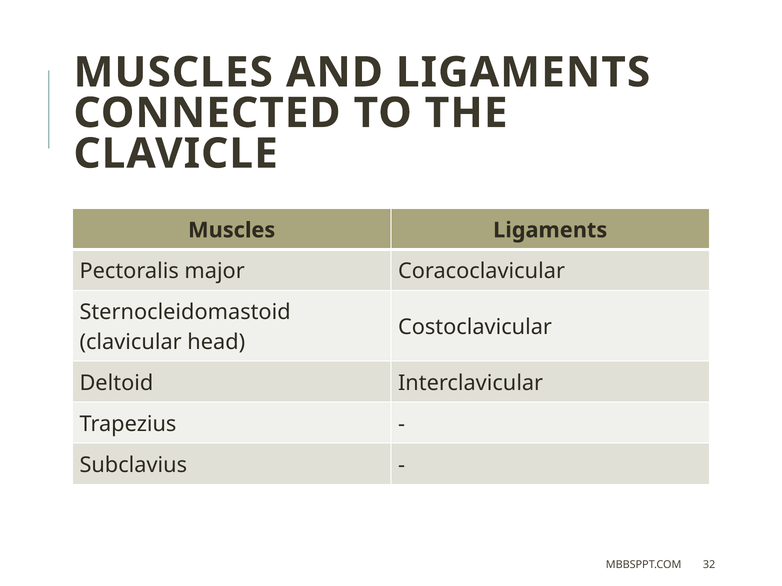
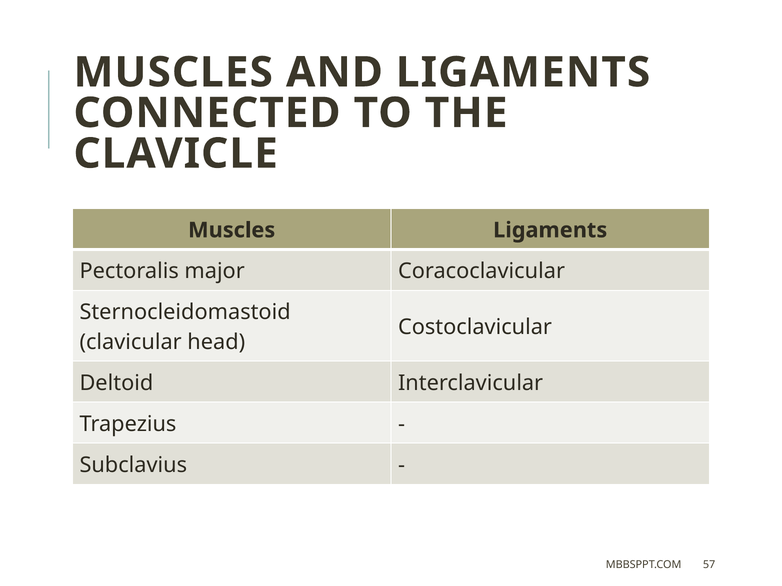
32: 32 -> 57 (709, 565)
